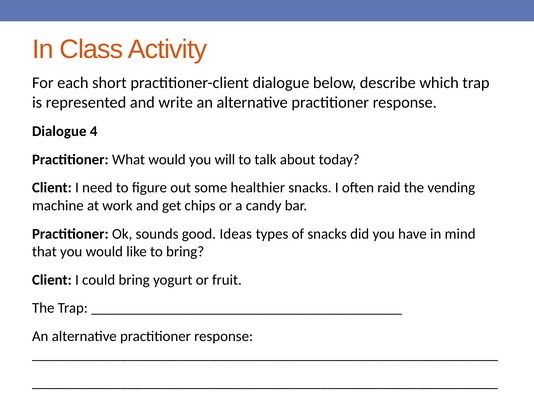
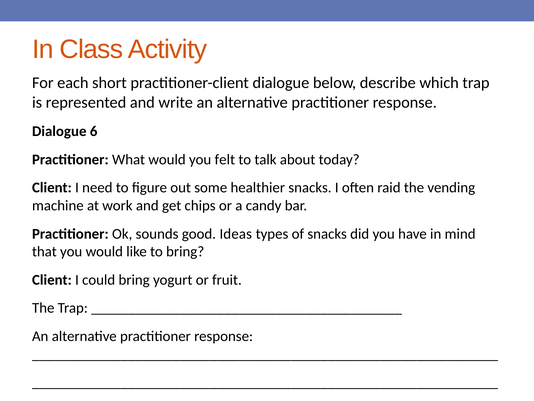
4: 4 -> 6 (94, 131)
will: will -> felt (225, 159)
